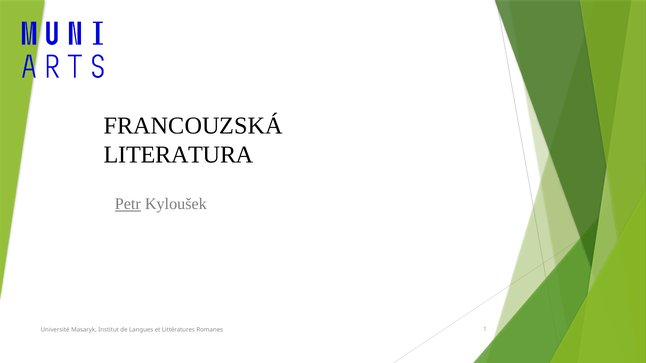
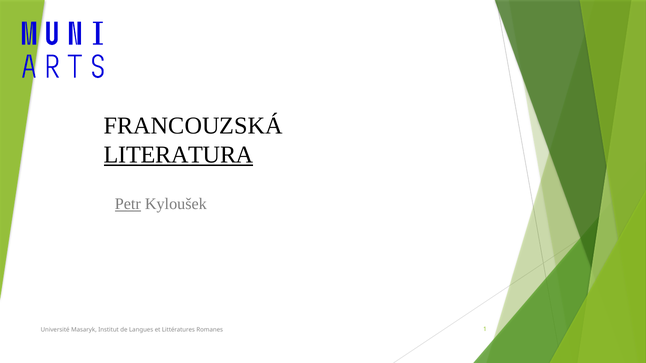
LITERATURA underline: none -> present (179, 155)
